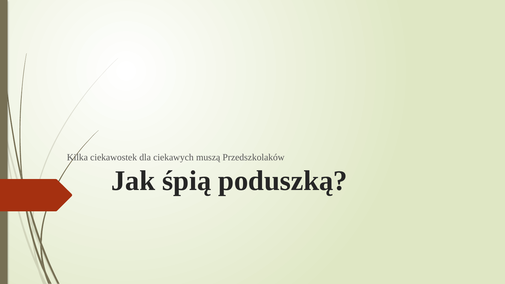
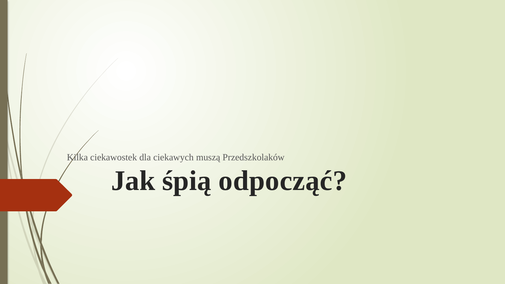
poduszką: poduszką -> odpocząć (283, 181)
